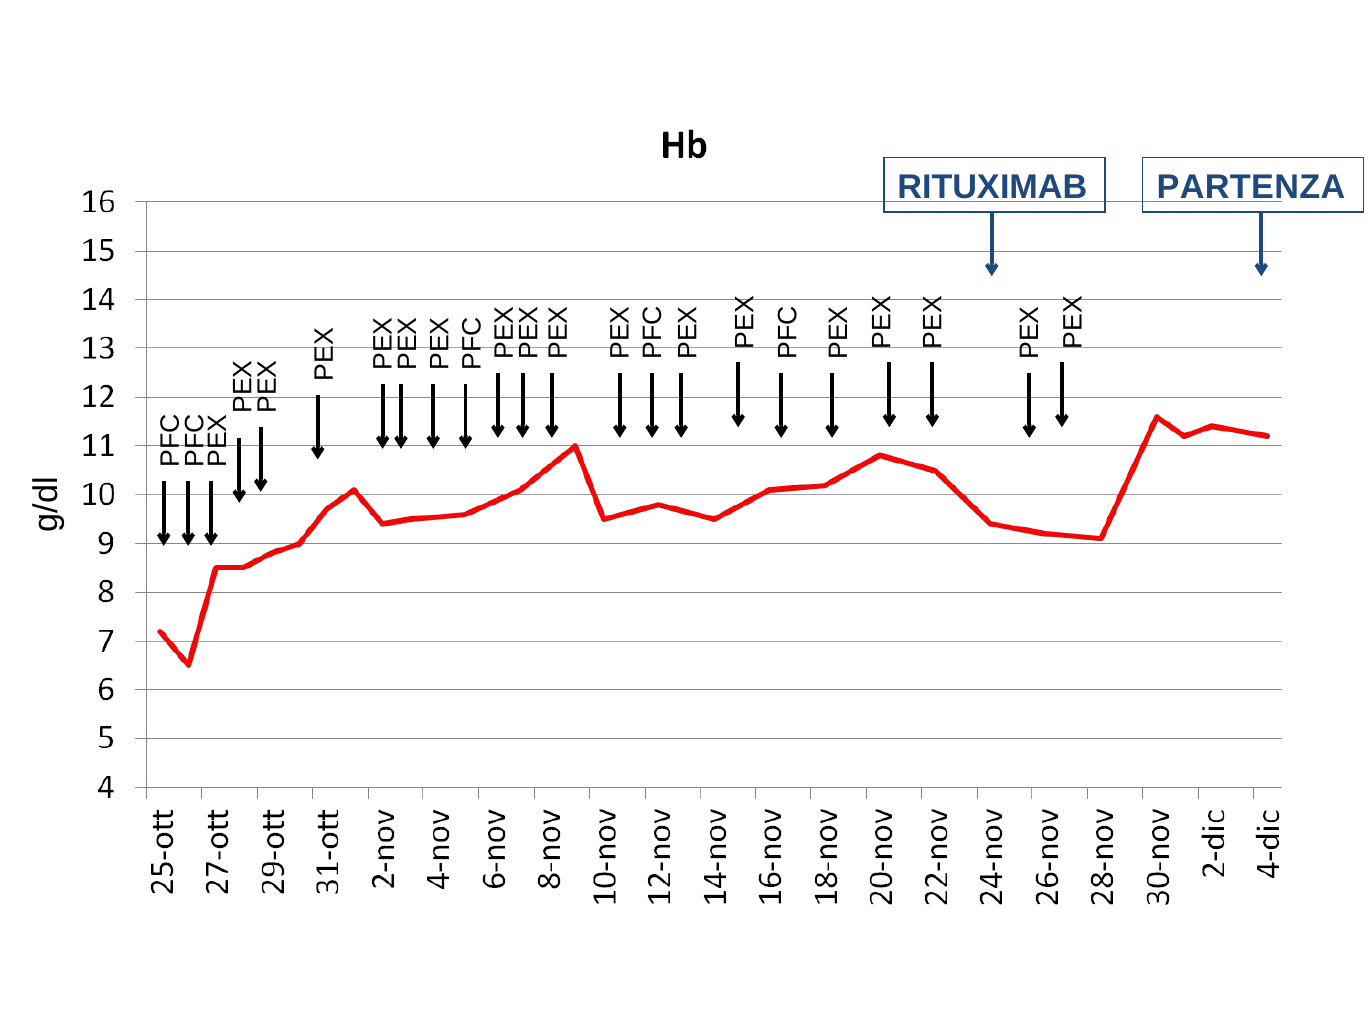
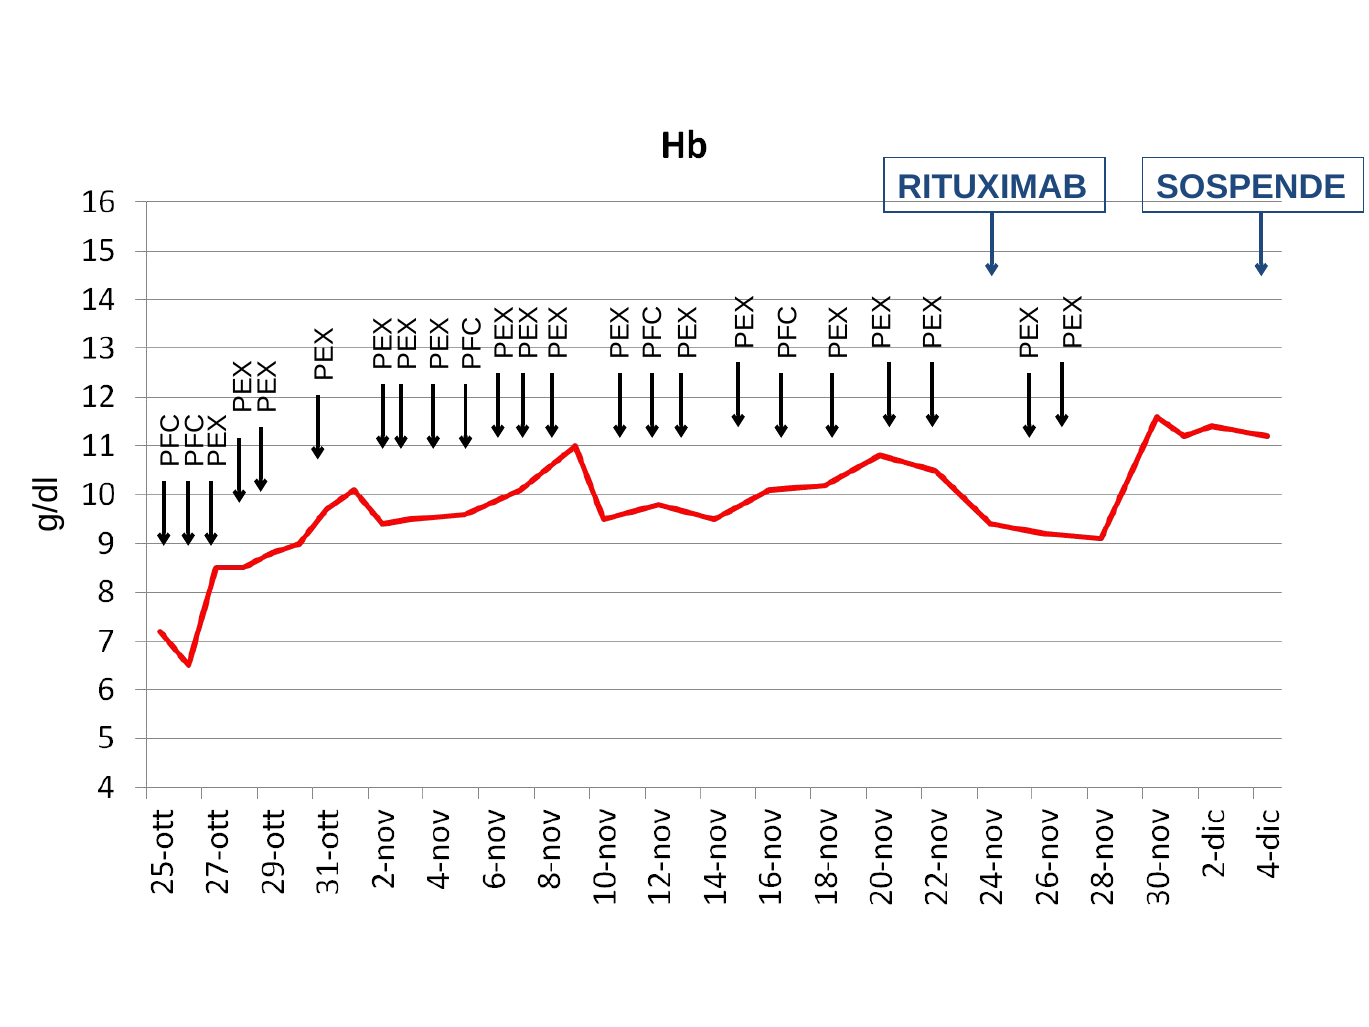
PARTENZA: PARTENZA -> SOSPENDE (1251, 187)
